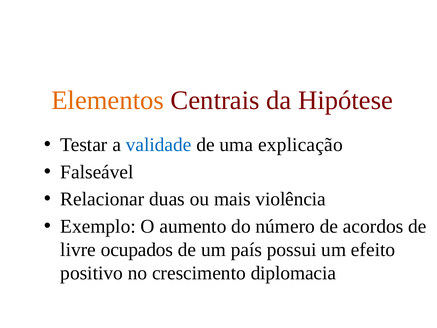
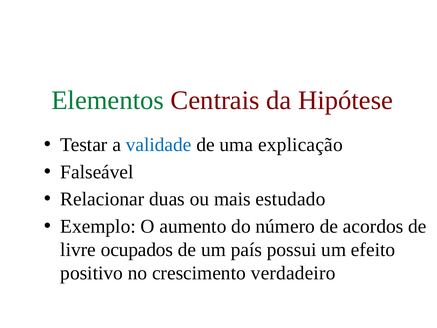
Elementos colour: orange -> green (108, 100)
violência: violência -> estudado (291, 199)
diplomacia: diplomacia -> verdadeiro (293, 273)
